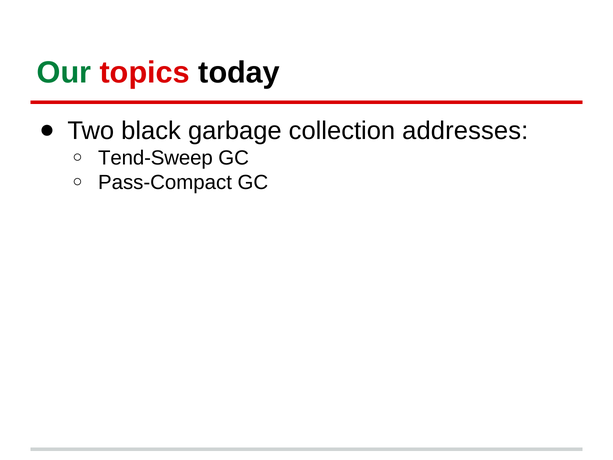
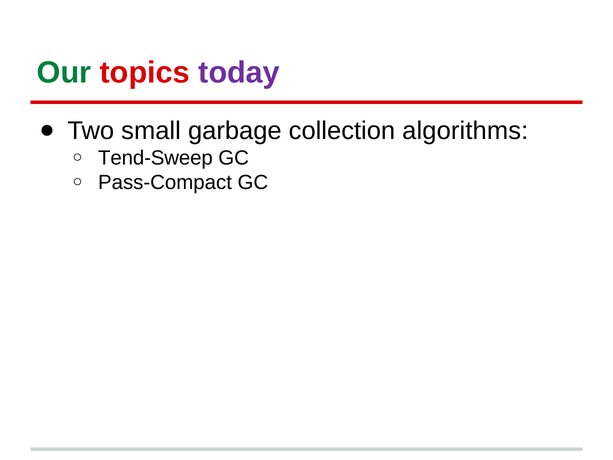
today colour: black -> purple (239, 73)
black: black -> small (151, 131)
addresses: addresses -> algorithms (465, 131)
